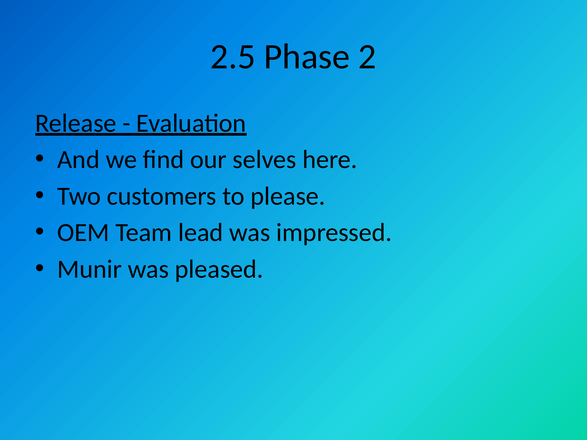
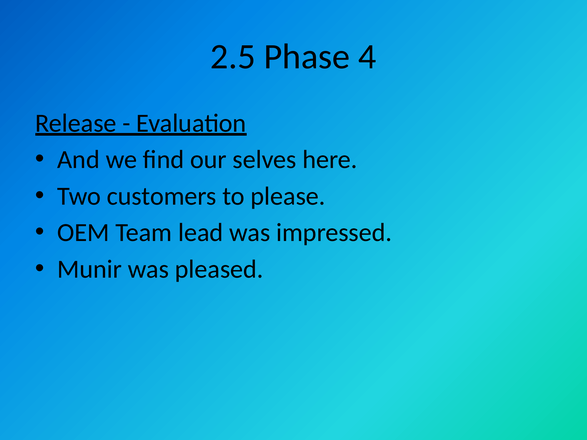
2: 2 -> 4 (367, 57)
